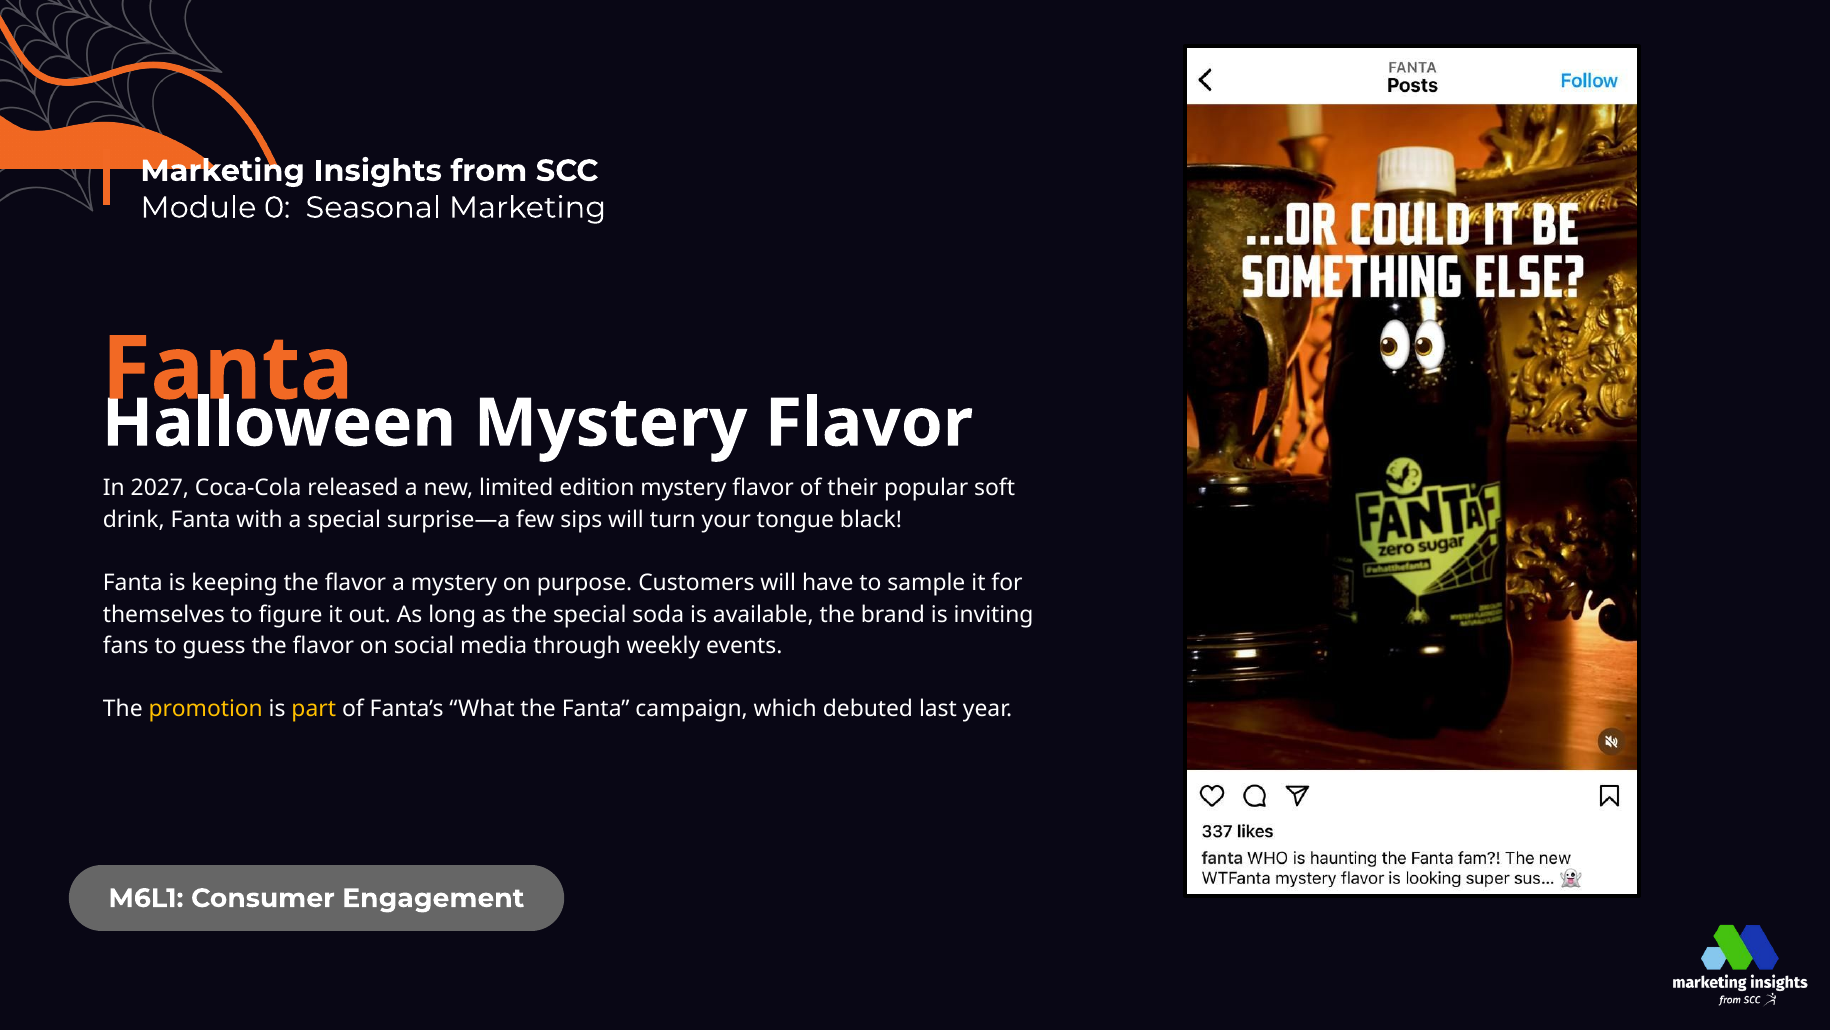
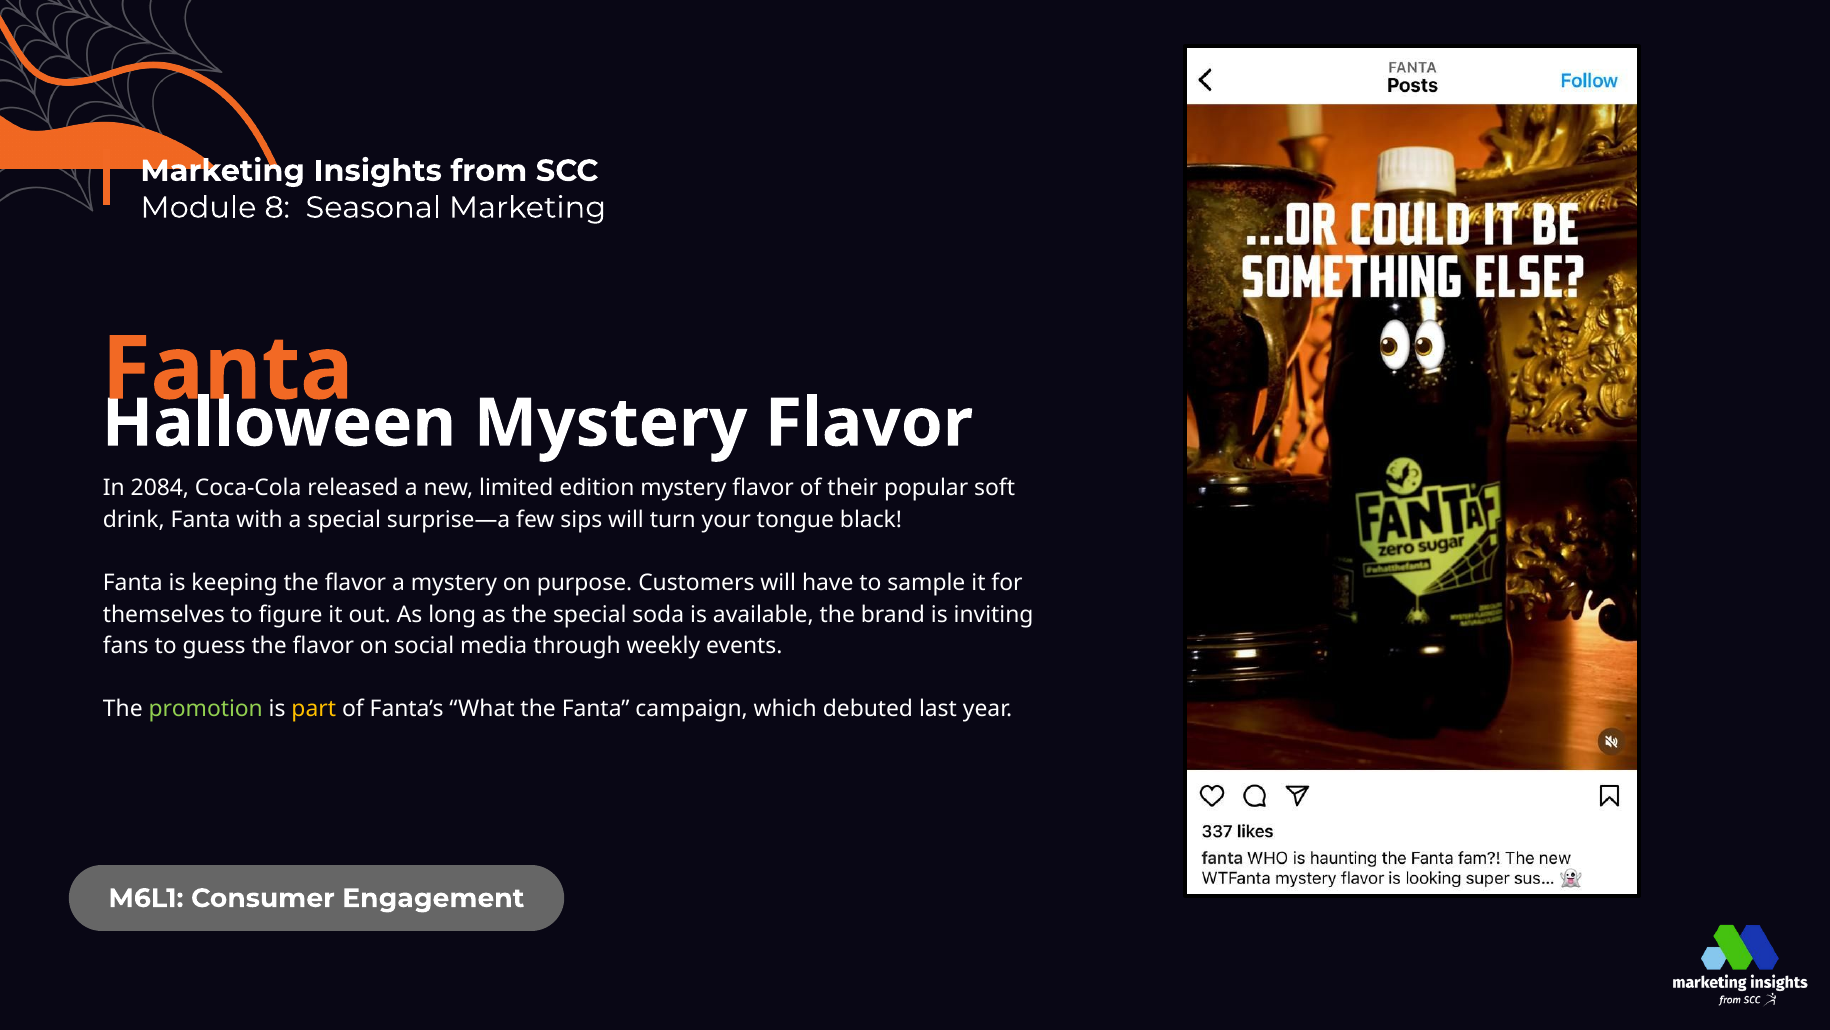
0: 0 -> 8 (277, 207)
2027: 2027 -> 2084 (160, 488)
promotion colour: yellow -> light green (206, 709)
